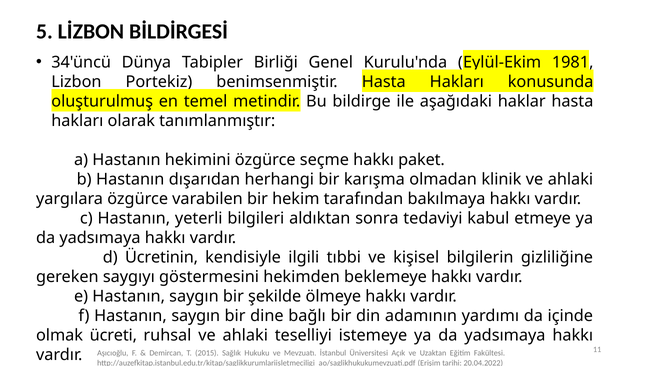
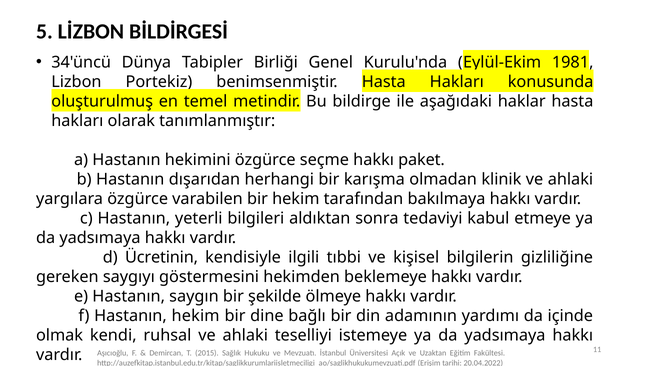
f Hastanın saygın: saygın -> hekim (196, 316)
ücreti: ücreti -> kendi (113, 336)
